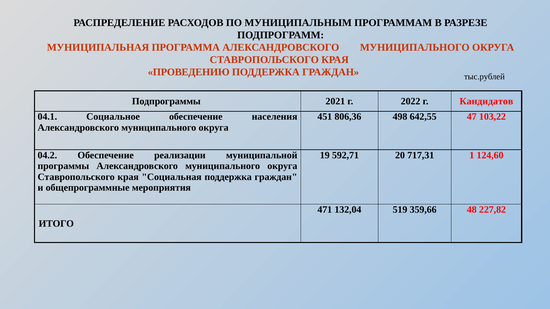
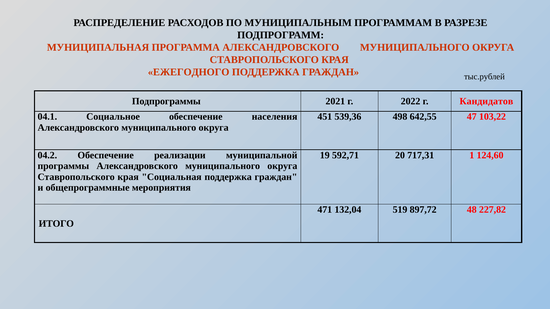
ПРОВЕДЕНИЮ: ПРОВЕДЕНИЮ -> ЕЖЕГОДНОГО (189, 72)
806,36: 806,36 -> 539,36 (348, 117)
359,66: 359,66 -> 897,72 (423, 210)
